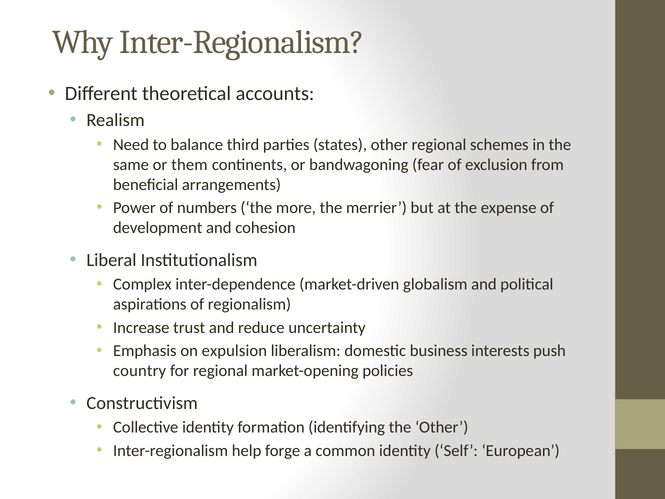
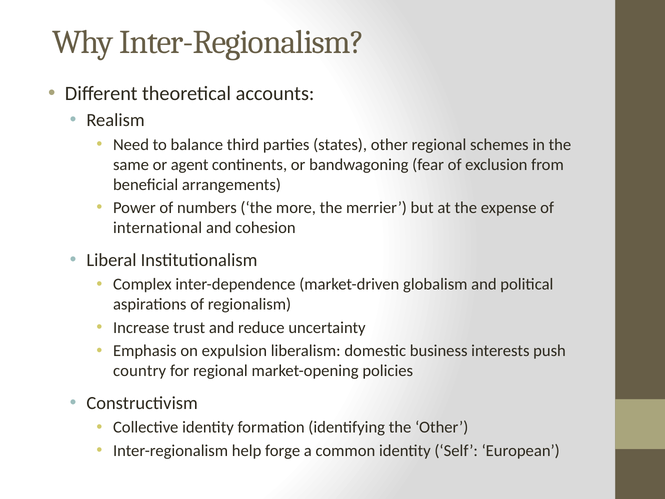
them: them -> agent (190, 165)
development: development -> international (158, 228)
